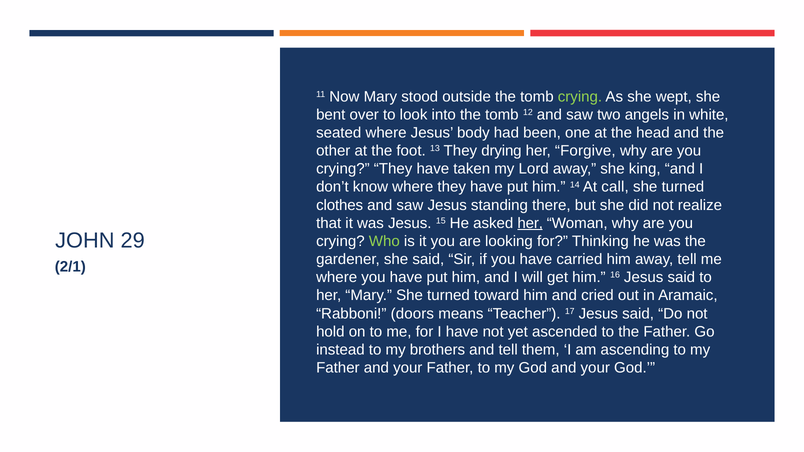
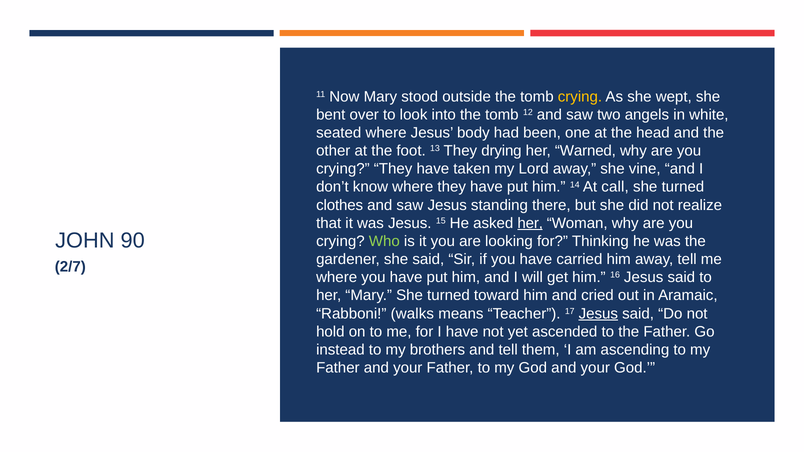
crying colour: light green -> yellow (580, 97)
Forgive: Forgive -> Warned (585, 151)
king: king -> vine (645, 169)
29: 29 -> 90 (133, 241)
2/1: 2/1 -> 2/7 (70, 267)
doors: doors -> walks (412, 314)
Jesus underline: none -> present (598, 314)
